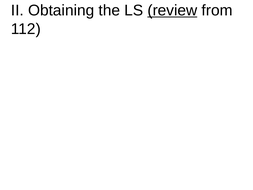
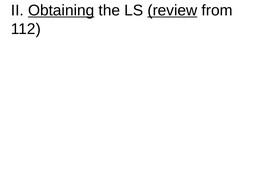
Obtaining underline: none -> present (61, 10)
